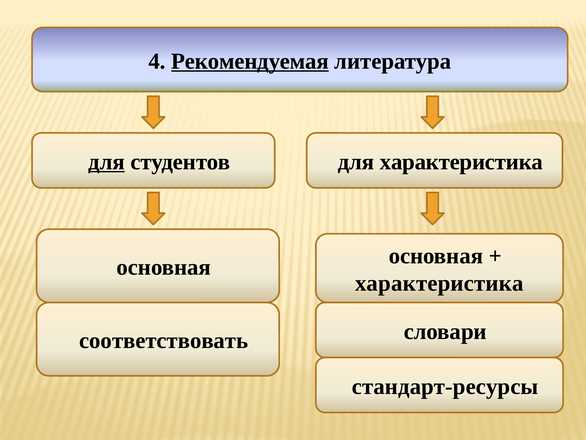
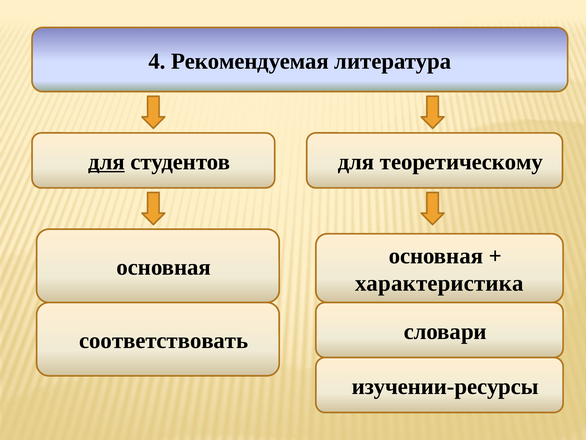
Рекомендуемая underline: present -> none (250, 61)
для характеристика: характеристика -> теоретическому (461, 162)
стандарт-ресурсы: стандарт-ресурсы -> изучении-ресурсы (445, 386)
